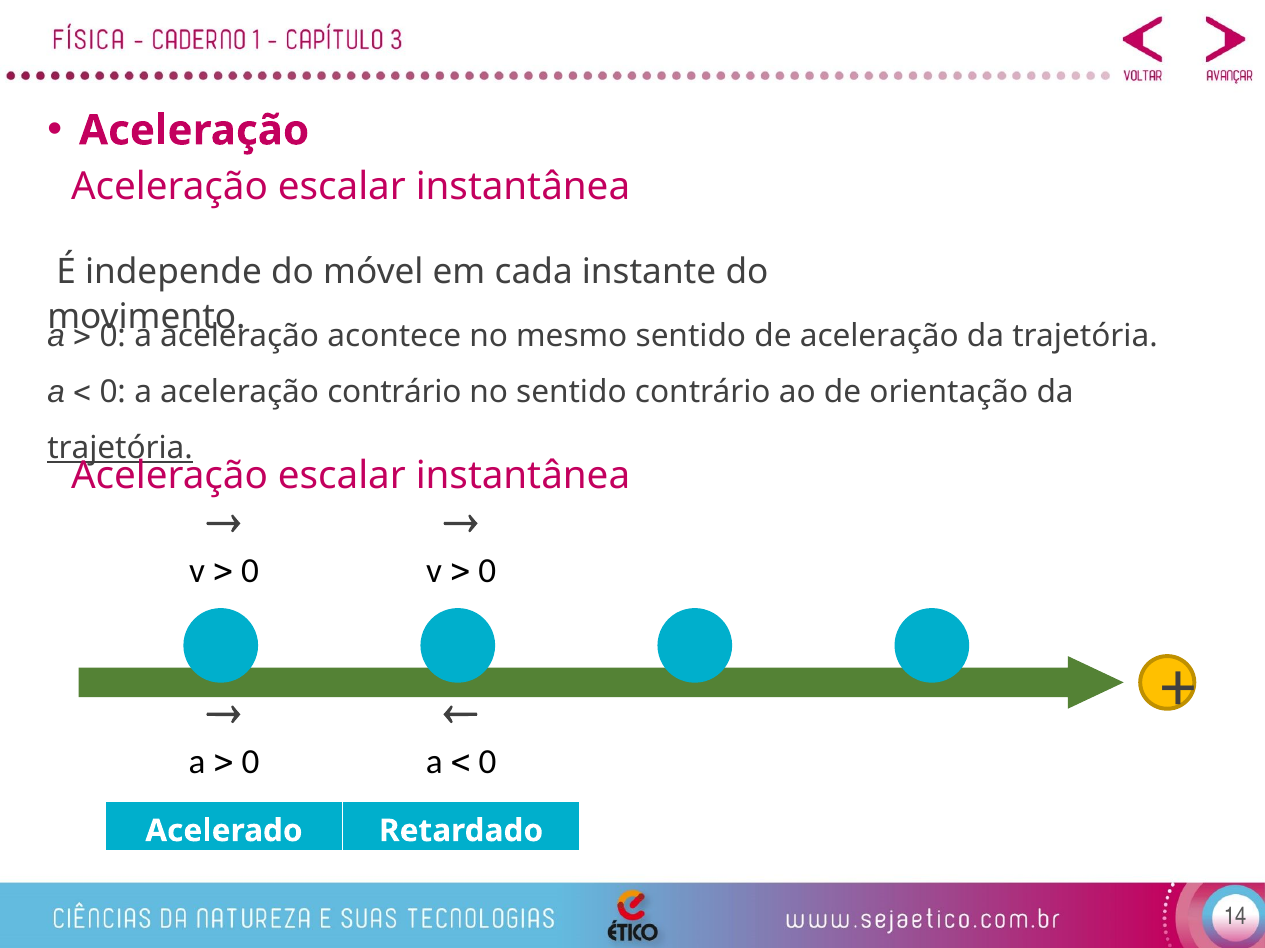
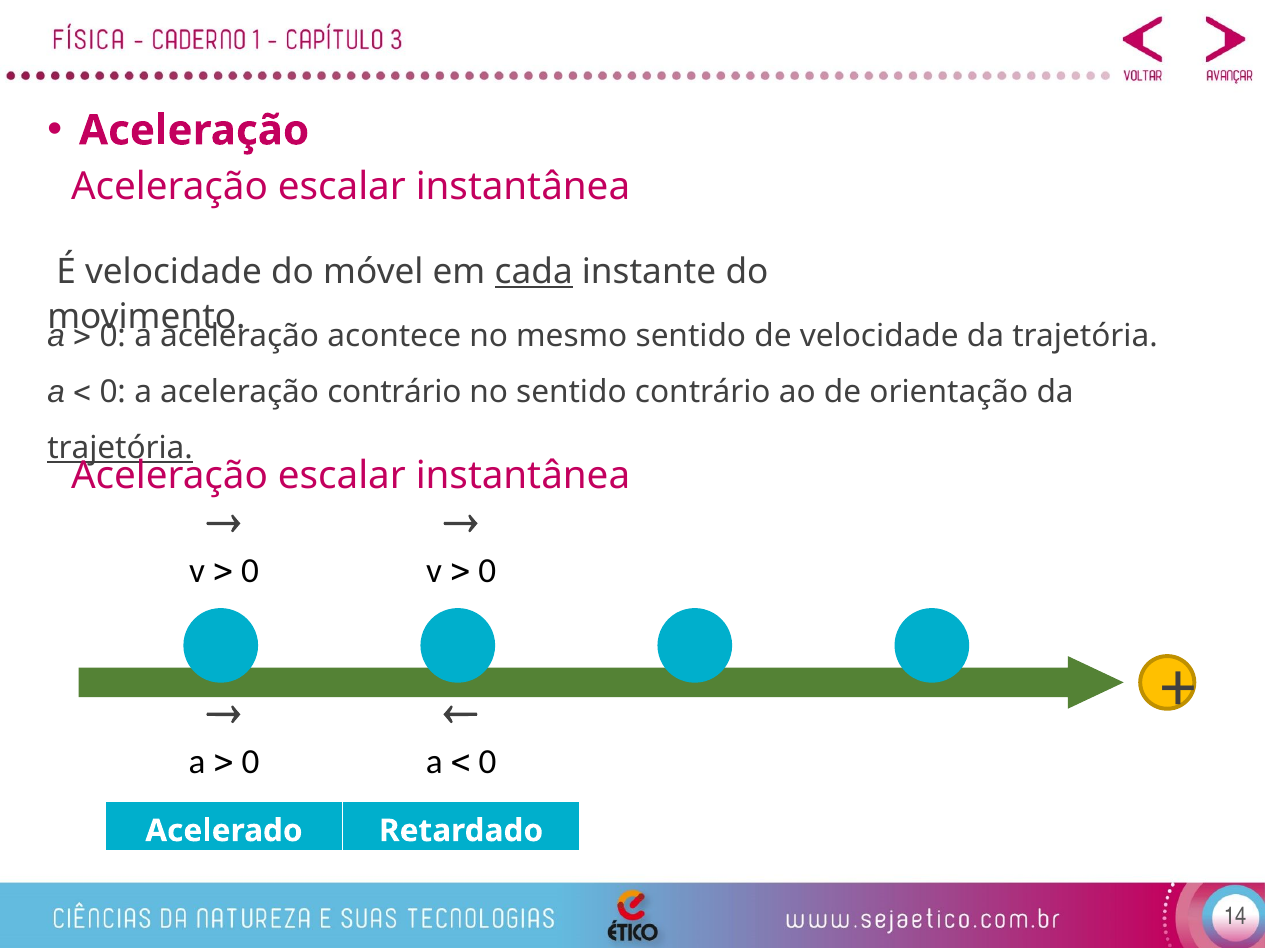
É independe: independe -> velocidade (173, 272)
cada underline: none -> present (534, 272)
de aceleração: aceleração -> velocidade (879, 336)
